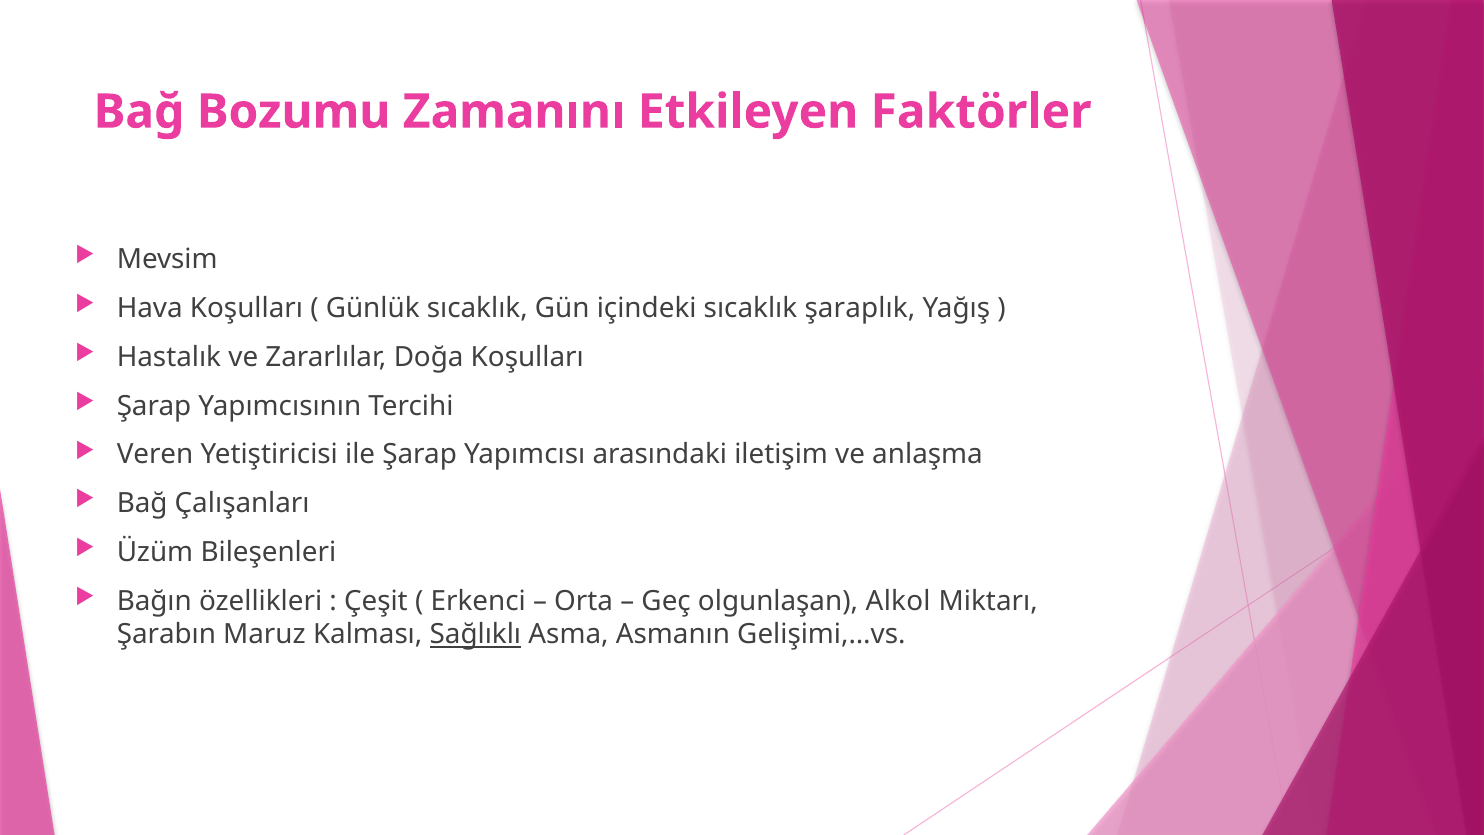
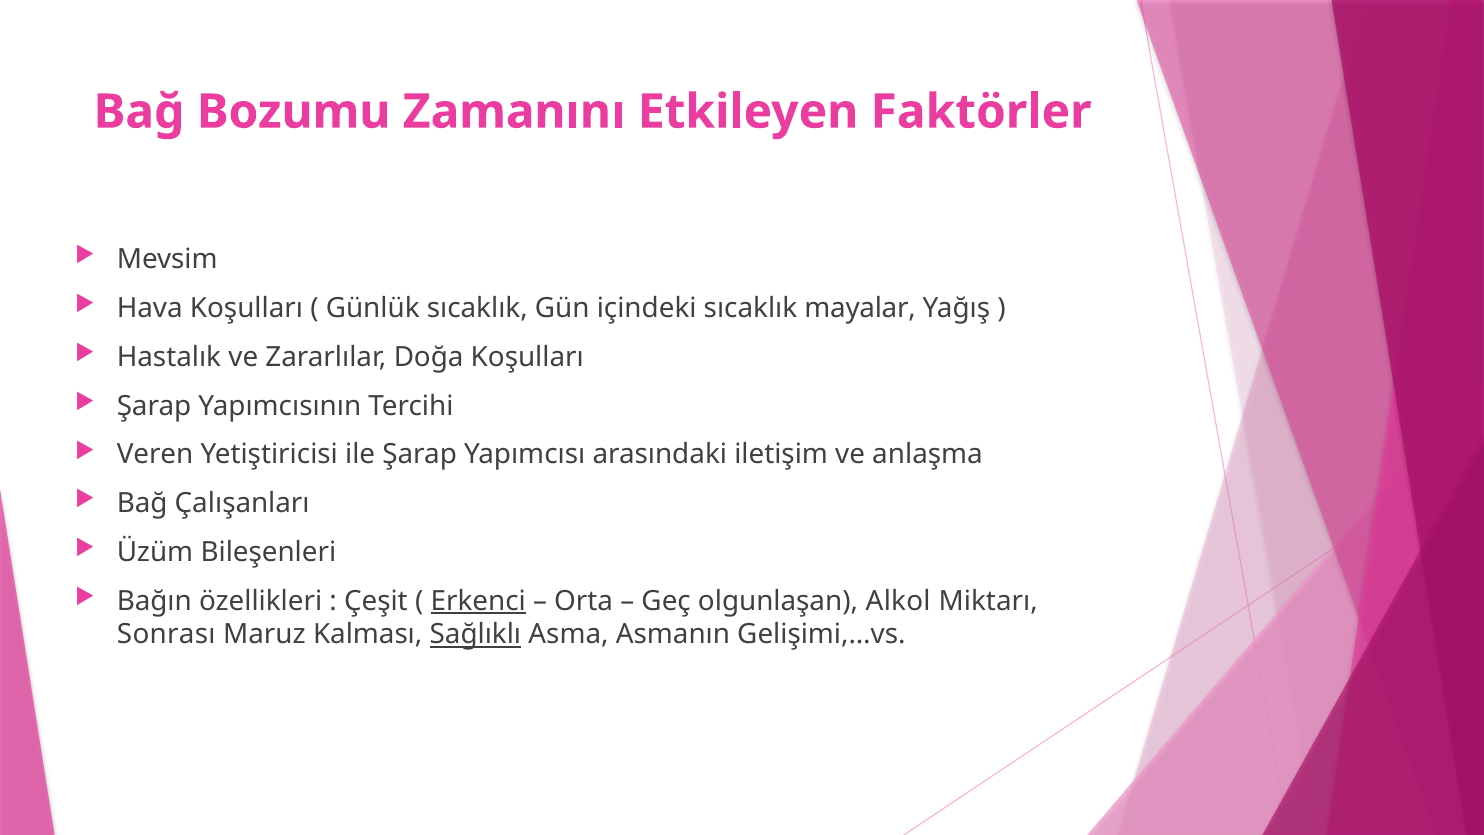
şaraplık: şaraplık -> mayalar (860, 308)
Erkenci underline: none -> present (478, 601)
Şarabın: Şarabın -> Sonrası (166, 635)
